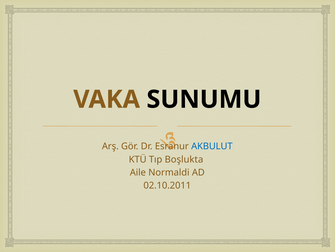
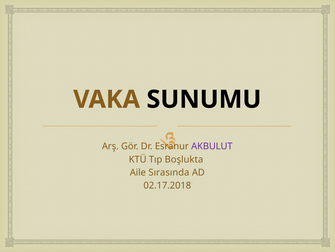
AKBULUT colour: blue -> purple (212, 146)
Normaldi: Normaldi -> Sırasında (169, 172)
02.10.2011: 02.10.2011 -> 02.17.2018 (167, 185)
